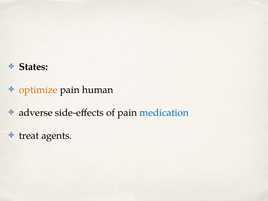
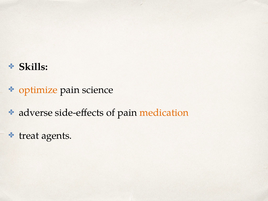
States: States -> Skills (33, 67)
human: human -> science (98, 90)
medication colour: blue -> orange (164, 113)
